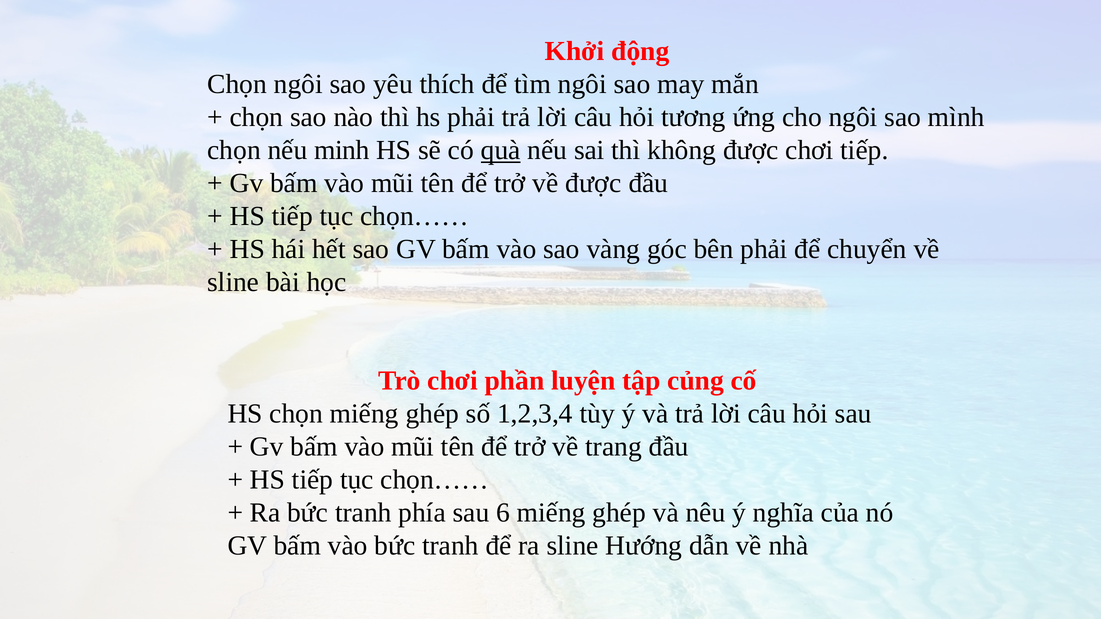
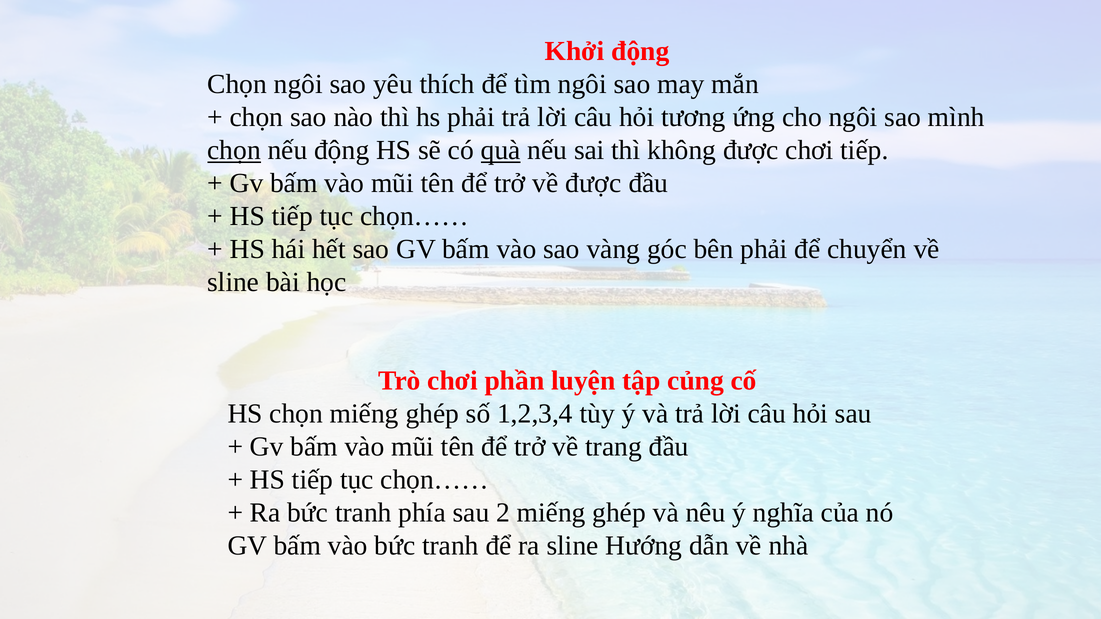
chọn underline: none -> present (234, 150)
nếu minh: minh -> động (342, 150)
6: 6 -> 2 (503, 513)
